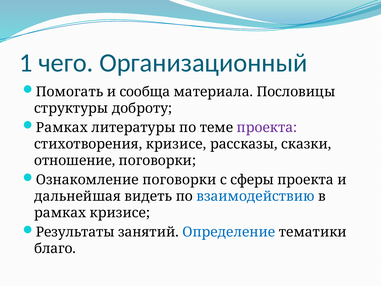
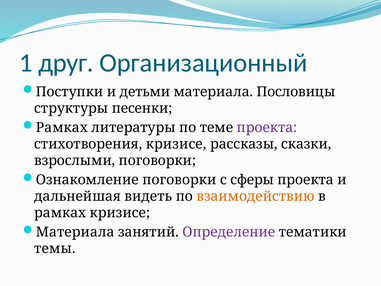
чего: чего -> друг (66, 63)
Помогать: Помогать -> Поступки (70, 92)
сообща: сообща -> детьми (145, 92)
доброту: доброту -> песенки (142, 108)
отношение: отношение -> взрослыми (75, 160)
взаимодействию colour: blue -> orange (255, 196)
Результаты: Результаты -> Материала (75, 232)
Определение colour: blue -> purple (229, 232)
благо: благо -> темы (55, 248)
